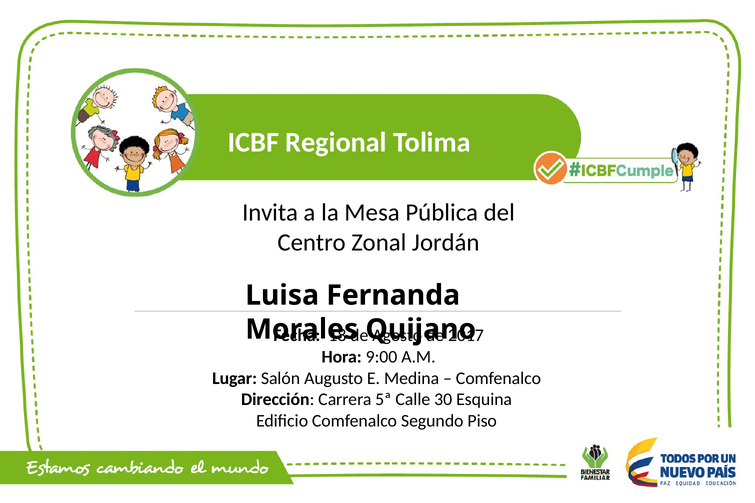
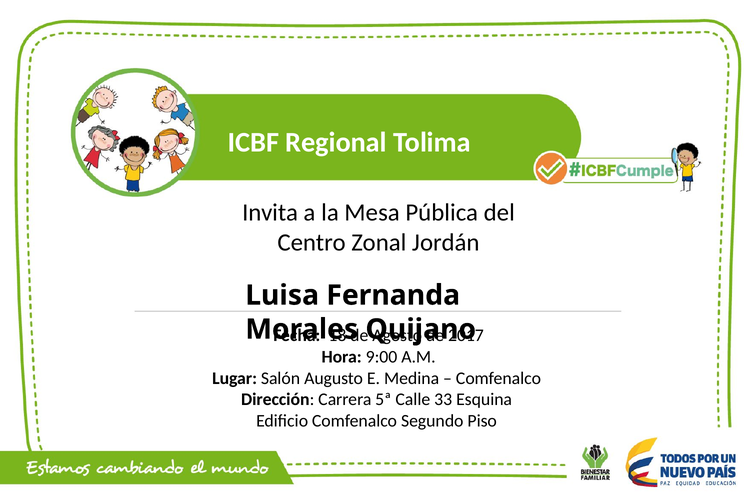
30: 30 -> 33 (443, 400)
